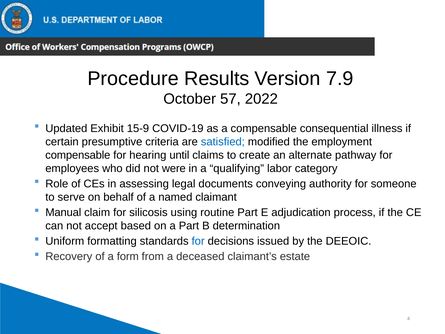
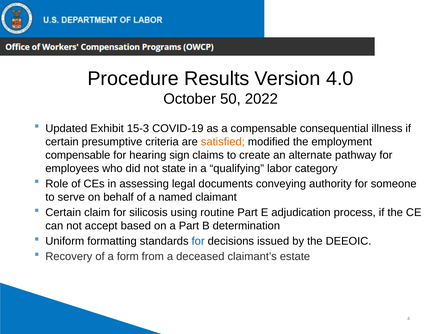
7.9: 7.9 -> 4.0 (340, 78)
57: 57 -> 50 (230, 99)
15-9: 15-9 -> 15-3 (138, 128)
satisfied colour: blue -> orange (223, 142)
until: until -> sign (179, 155)
were: were -> state (174, 168)
Manual: Manual -> Certain (63, 212)
